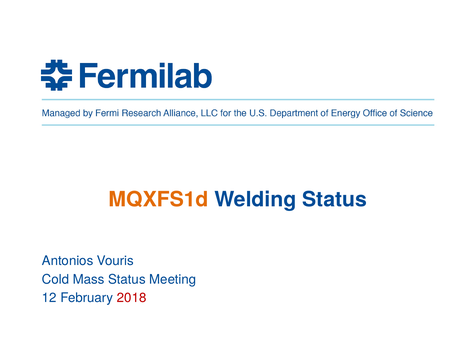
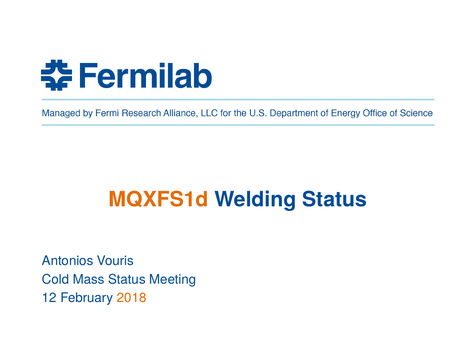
2018 colour: red -> orange (132, 298)
